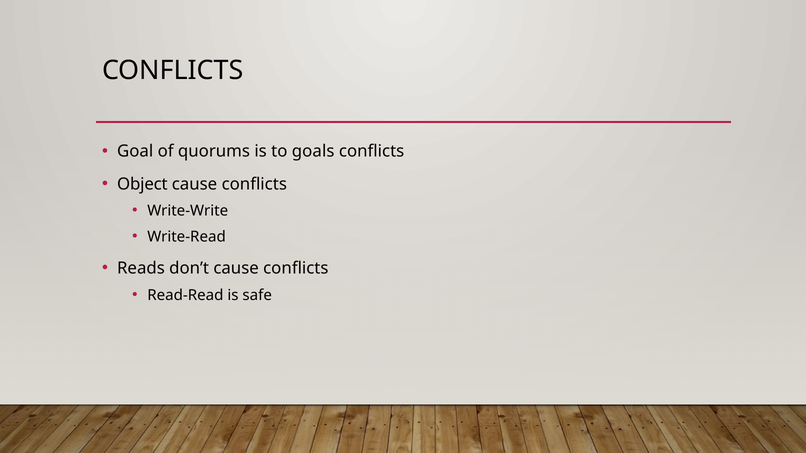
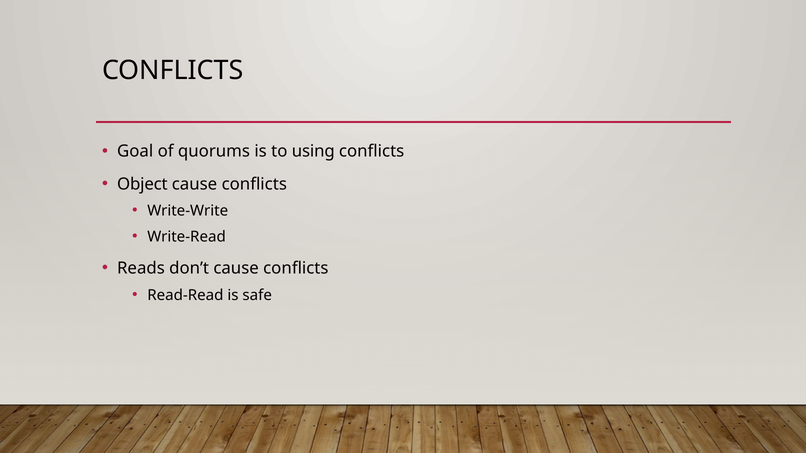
goals: goals -> using (313, 152)
